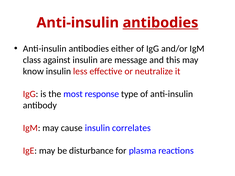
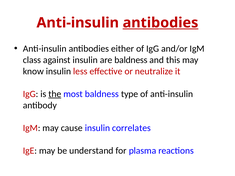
are message: message -> baldness (131, 60)
the underline: none -> present (55, 94)
most response: response -> baldness (102, 94)
disturbance: disturbance -> understand (91, 151)
